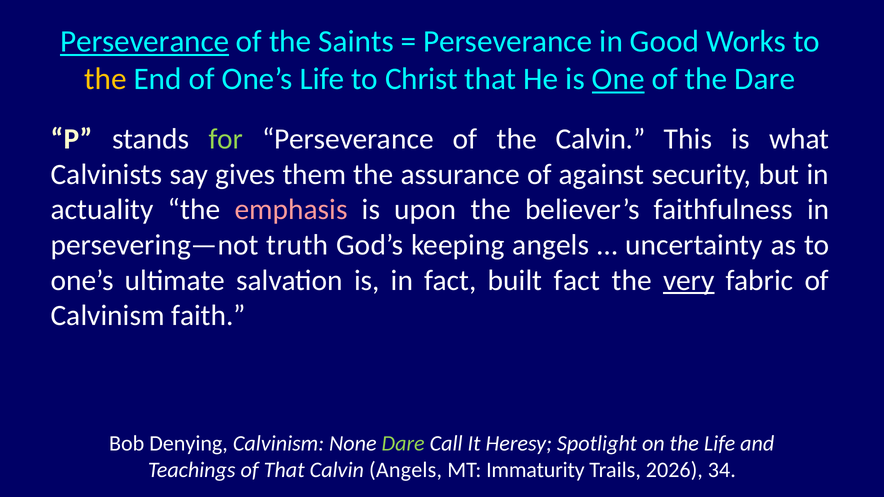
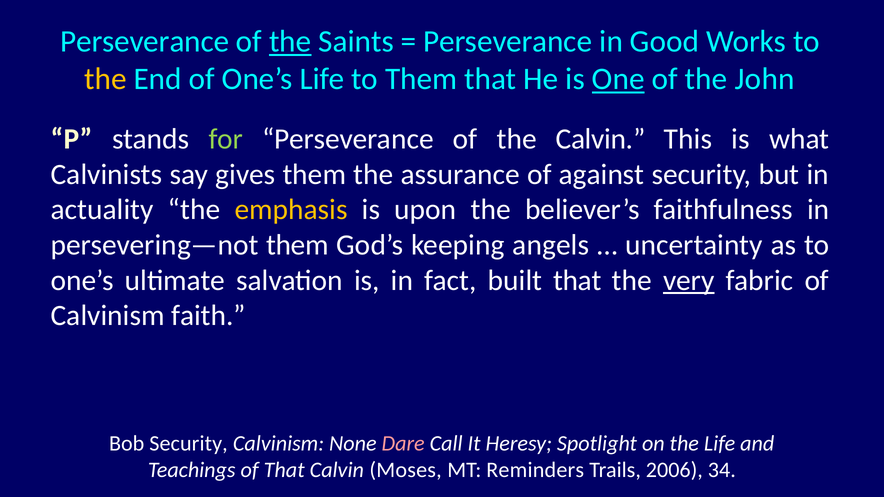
Perseverance underline: present -> none (145, 41)
the underline: none -> present (290, 41)
to Christ: Christ -> Them (421, 79)
the Dare: Dare -> John (765, 79)
emphasis colour: pink -> yellow (291, 210)
persevering—not truth: truth -> them (298, 245)
built fact: fact -> that (577, 281)
Bob Denying: Denying -> Security (189, 443)
Dare colour: light green -> pink (403, 443)
Calvin Angels: Angels -> Moses (406, 470)
Immaturity: Immaturity -> Reminders (535, 470)
2026: 2026 -> 2006 (674, 470)
